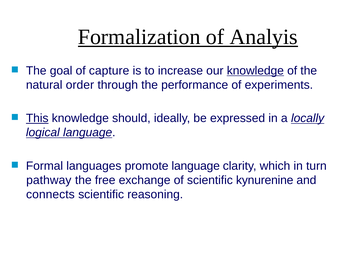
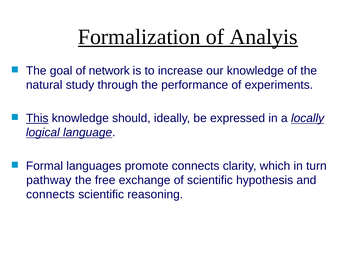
capture: capture -> network (109, 71)
knowledge underline: present -> none (255, 71)
order: order -> study (80, 85)
promote language: language -> connects (196, 166)
kynurenine: kynurenine -> hypothesis (265, 181)
